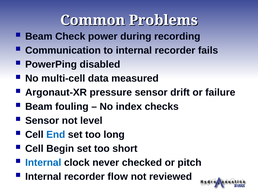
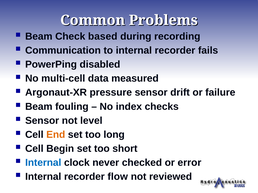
power: power -> based (103, 36)
End colour: blue -> orange (56, 135)
pitch: pitch -> error (189, 163)
